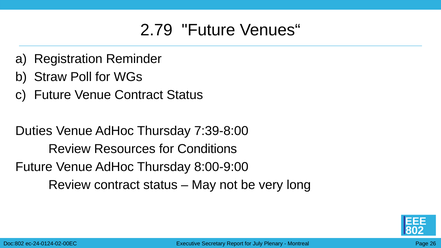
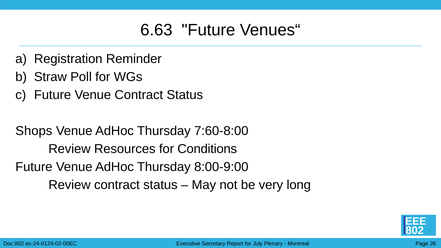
2.79: 2.79 -> 6.63 (156, 30)
Duties: Duties -> Shops (34, 131)
7:39-8:00: 7:39-8:00 -> 7:60-8:00 (221, 131)
